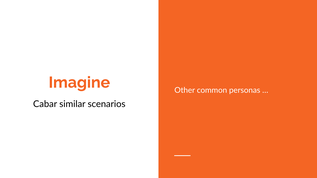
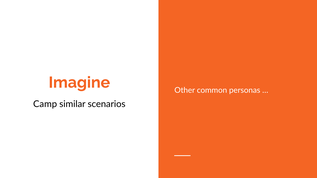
Cabar: Cabar -> Camp (45, 104)
